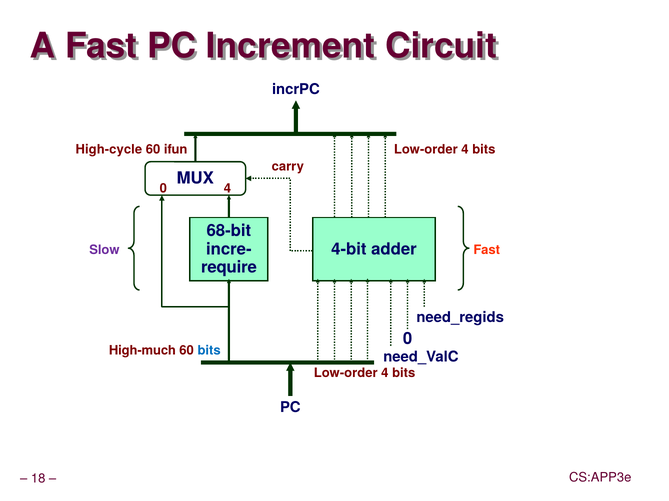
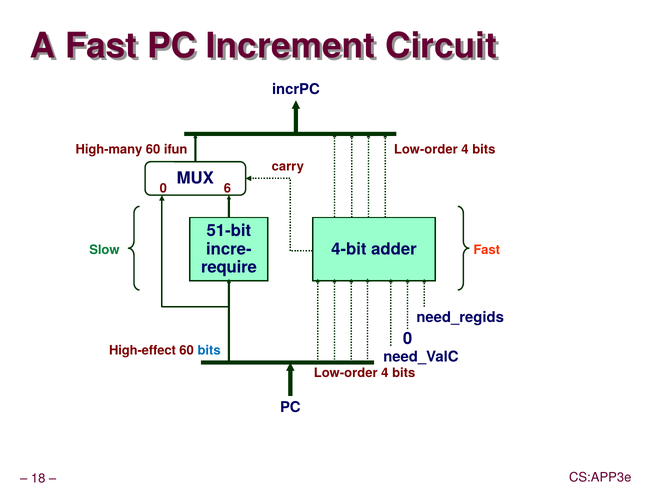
High-cycle: High-cycle -> High-many (109, 150)
0 4: 4 -> 6 (227, 189)
68-bit: 68-bit -> 51-bit (229, 231)
Slow colour: purple -> green (104, 250)
High-much: High-much -> High-effect (142, 351)
